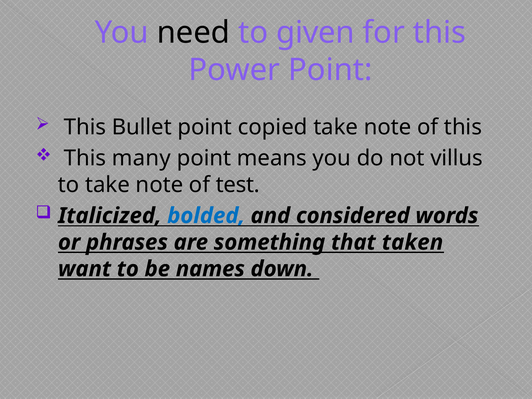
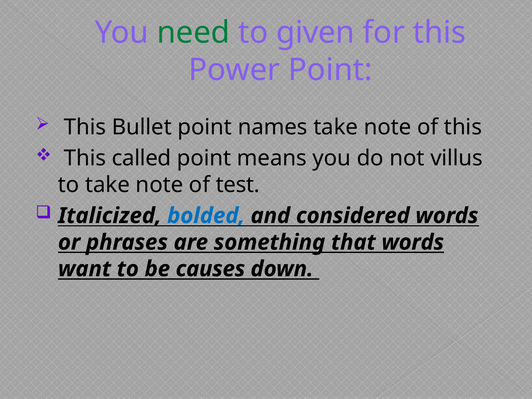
need colour: black -> green (193, 33)
copied: copied -> names (273, 127)
many: many -> called (142, 158)
that taken: taken -> words (413, 242)
names: names -> causes (210, 269)
